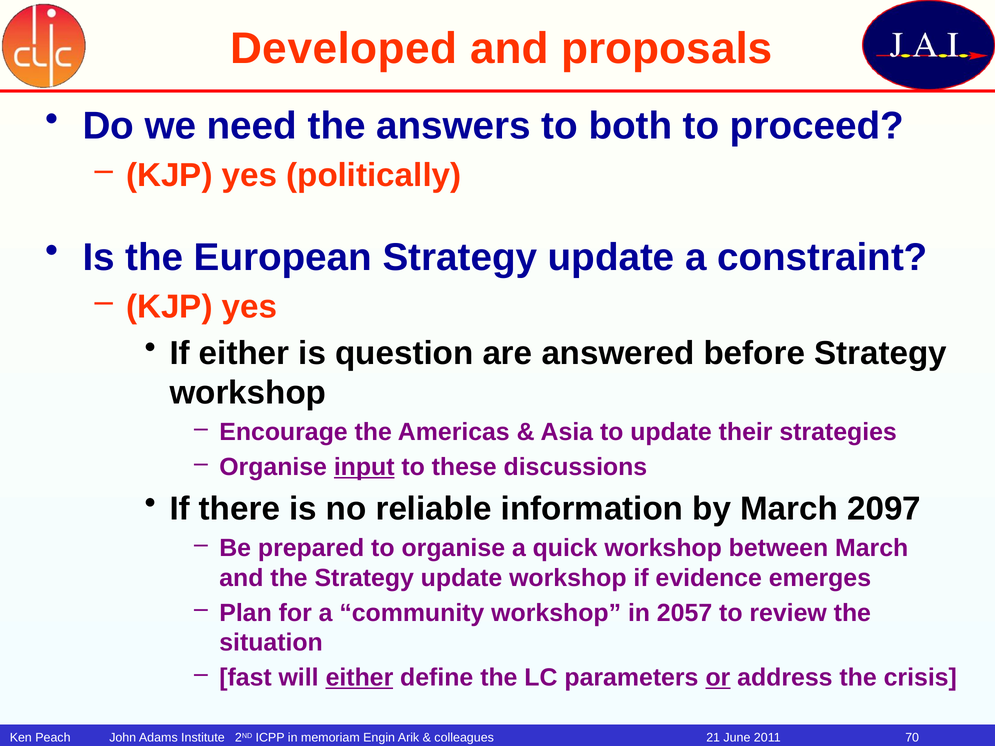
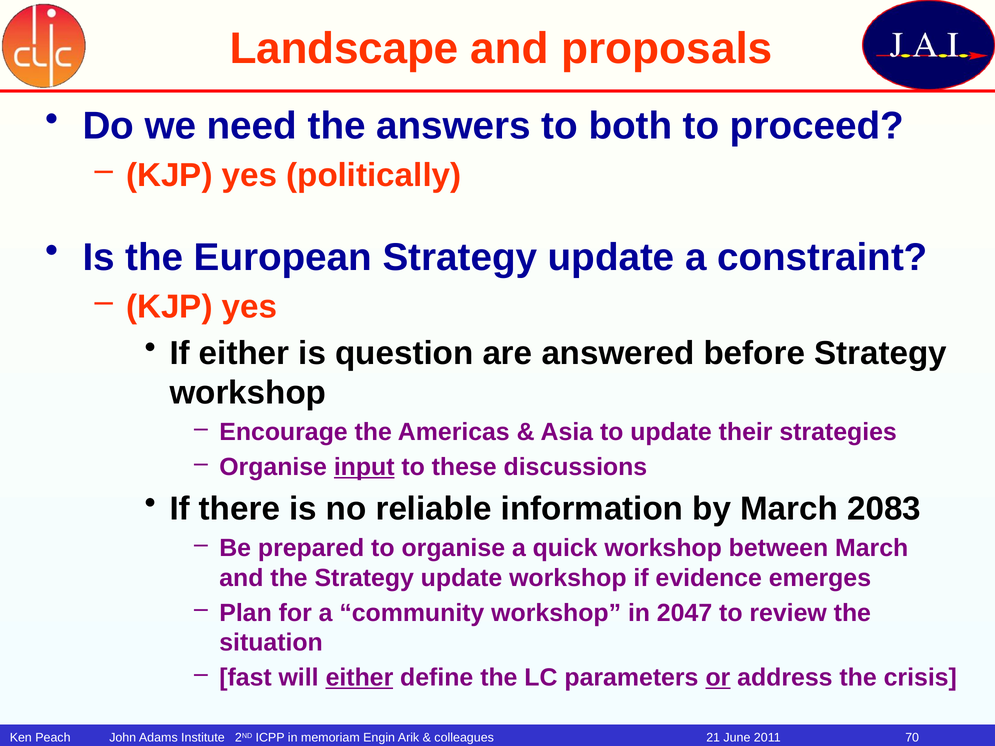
Developed: Developed -> Landscape (344, 49)
2097: 2097 -> 2083 (884, 509)
2057: 2057 -> 2047 (685, 613)
